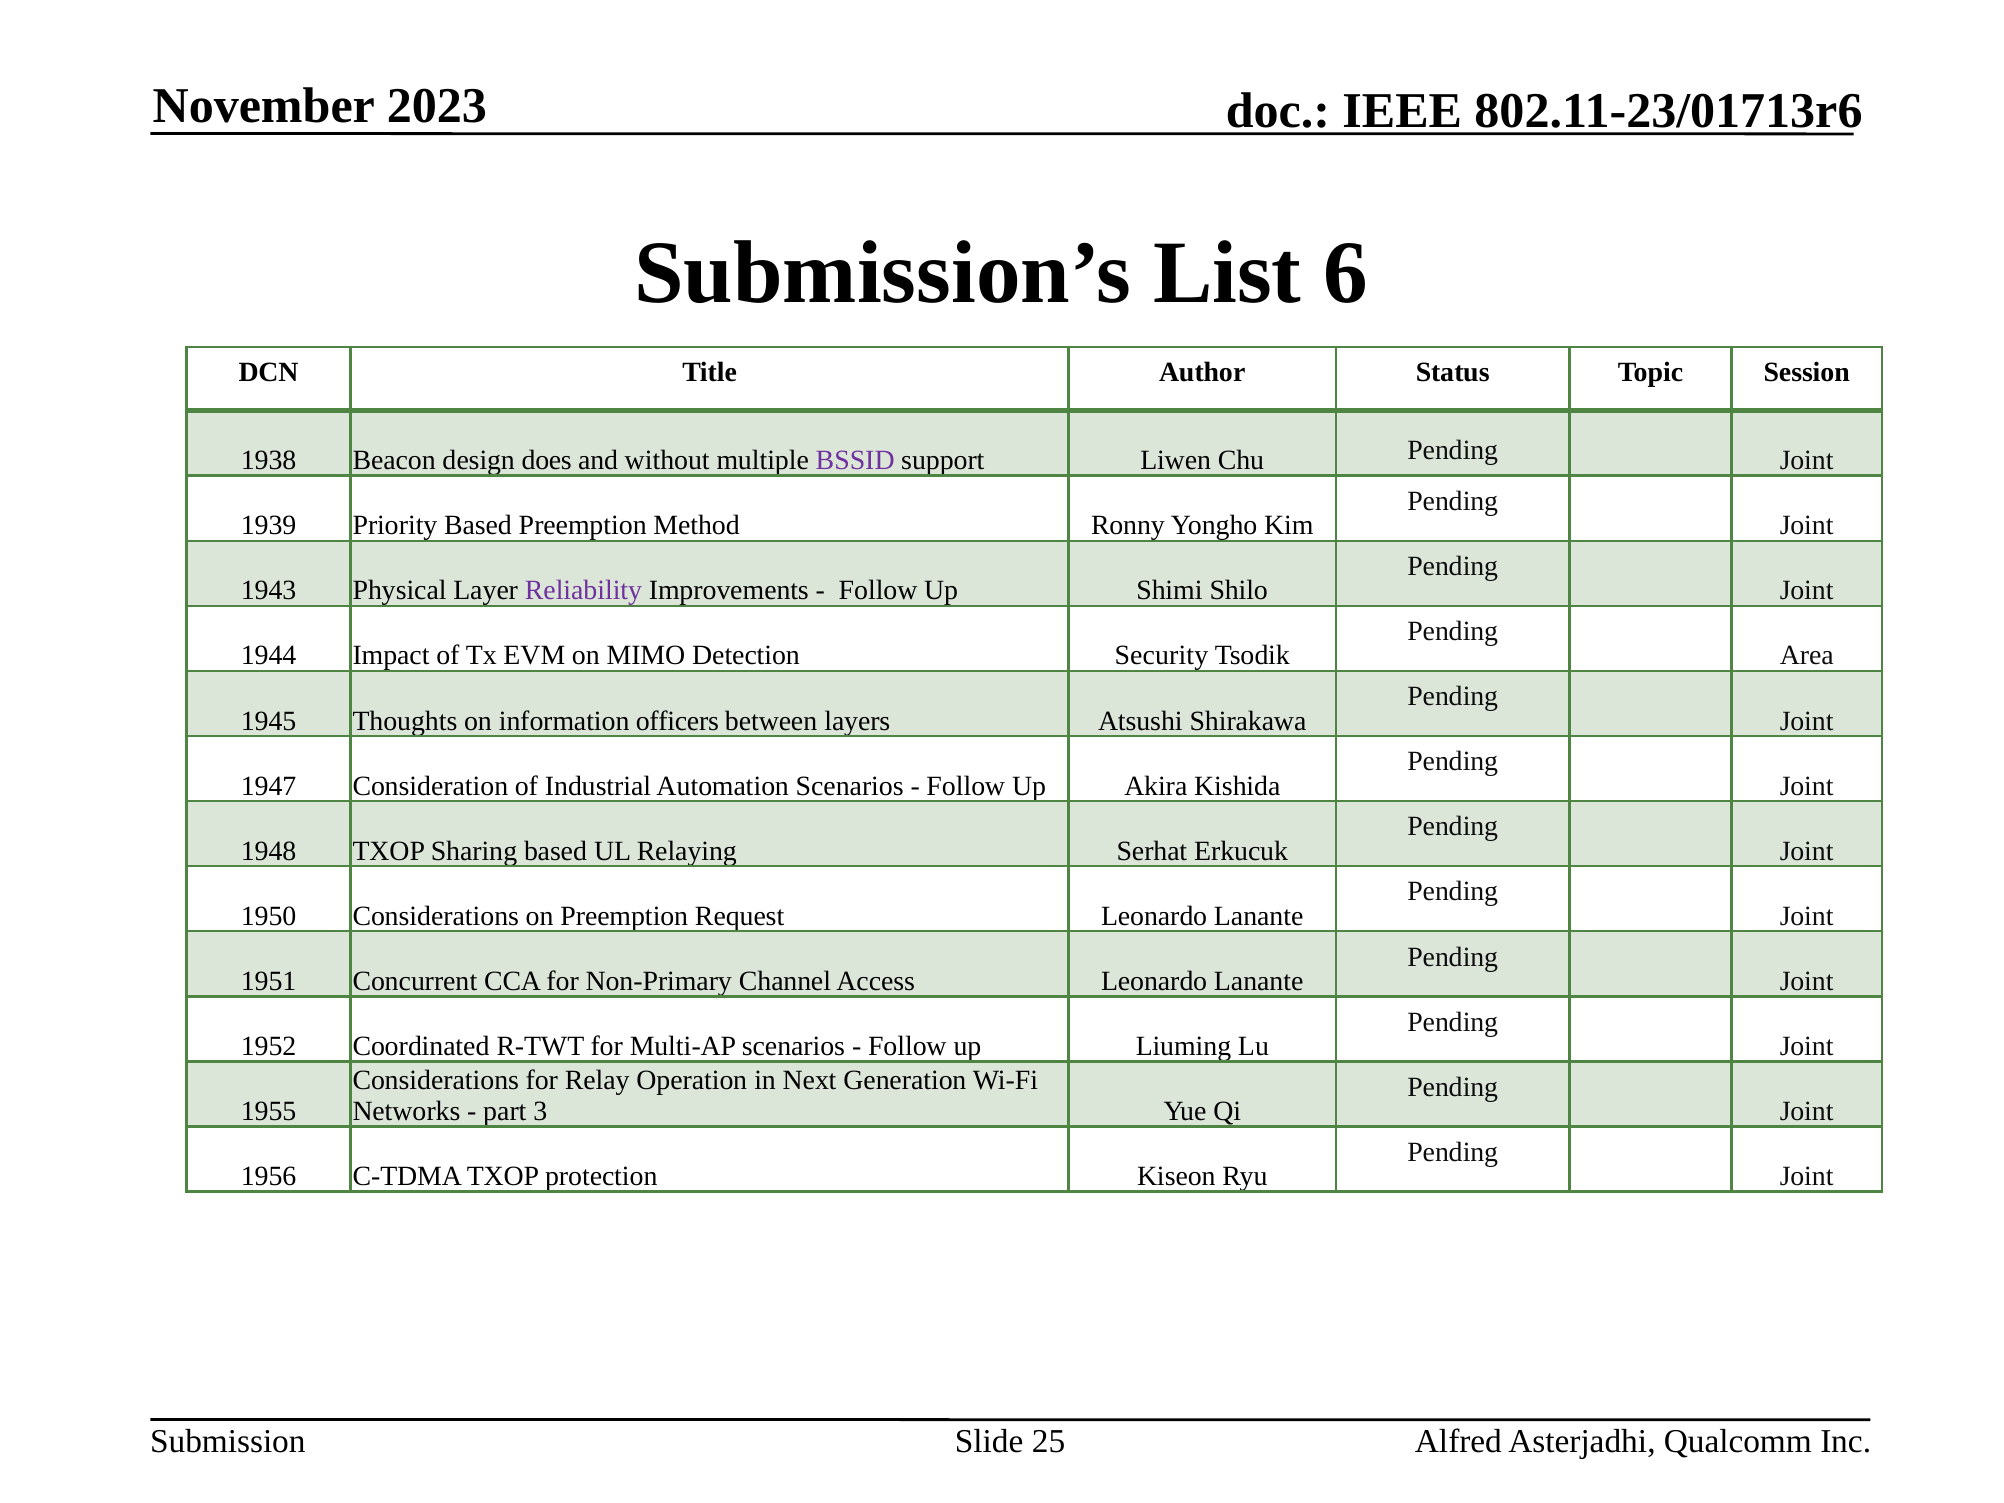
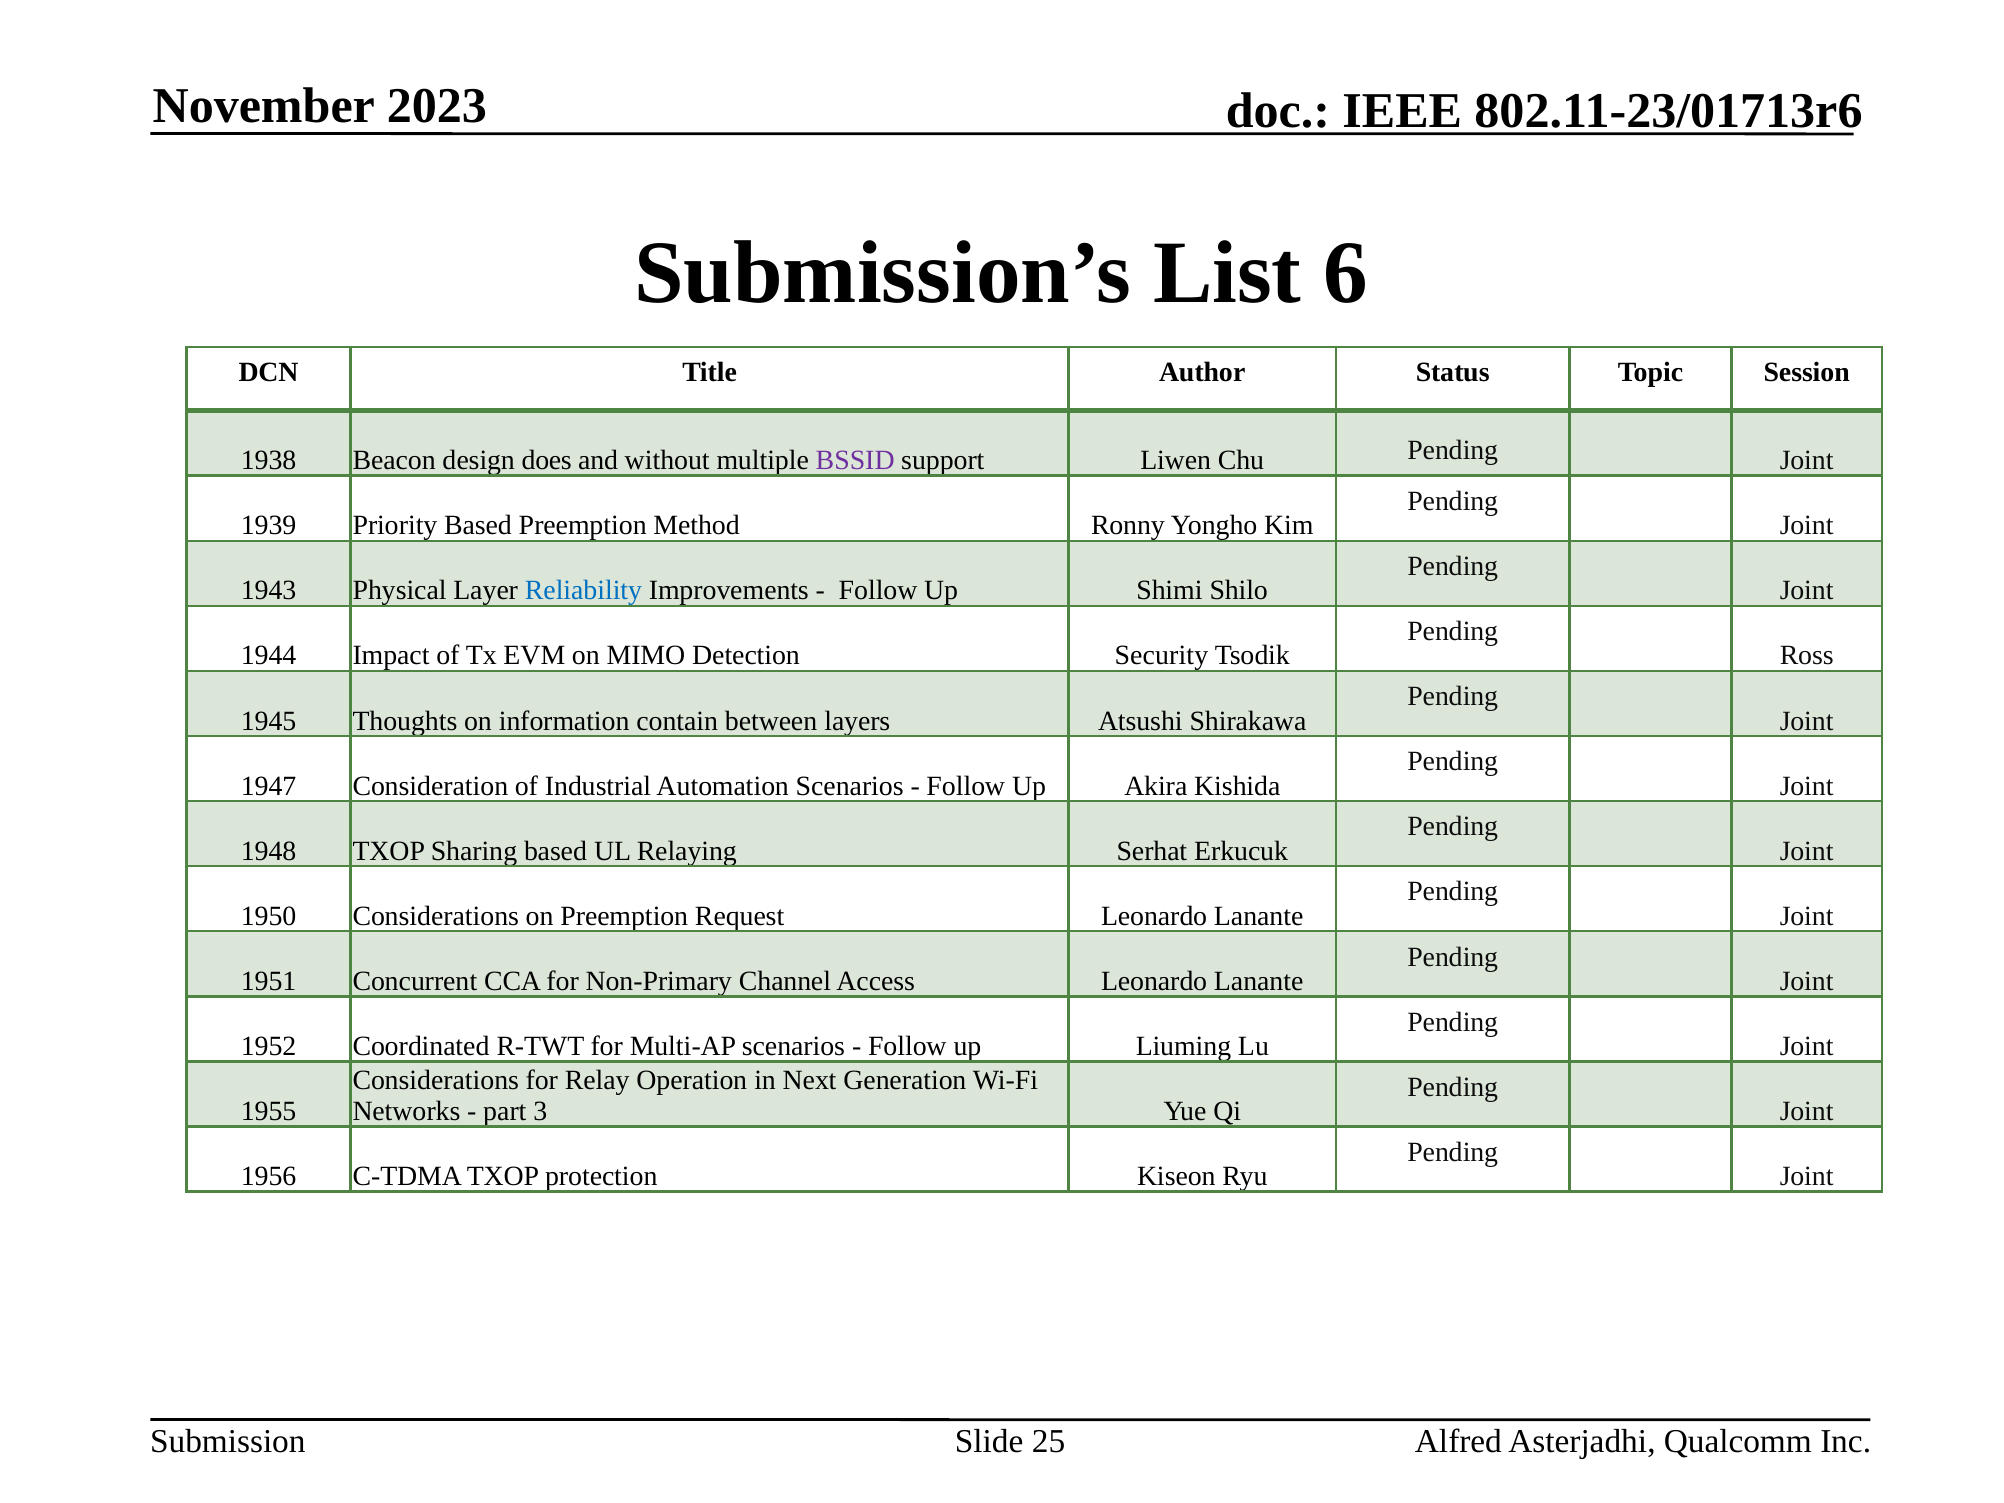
Reliability colour: purple -> blue (584, 591)
Area: Area -> Ross (1807, 656)
officers: officers -> contain (677, 721)
